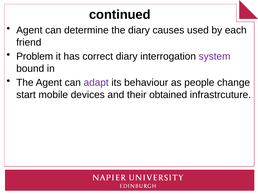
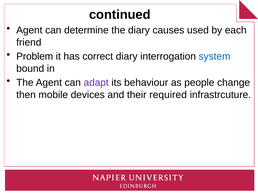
system colour: purple -> blue (215, 56)
start: start -> then (26, 94)
obtained: obtained -> required (168, 94)
